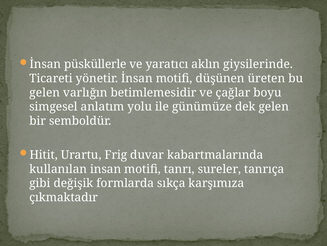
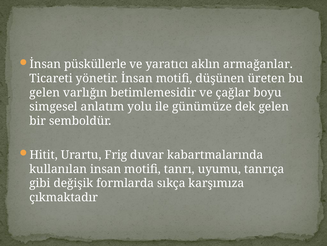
giysilerinde: giysilerinde -> armağanlar (258, 64)
sureler: sureler -> uyumu (219, 169)
